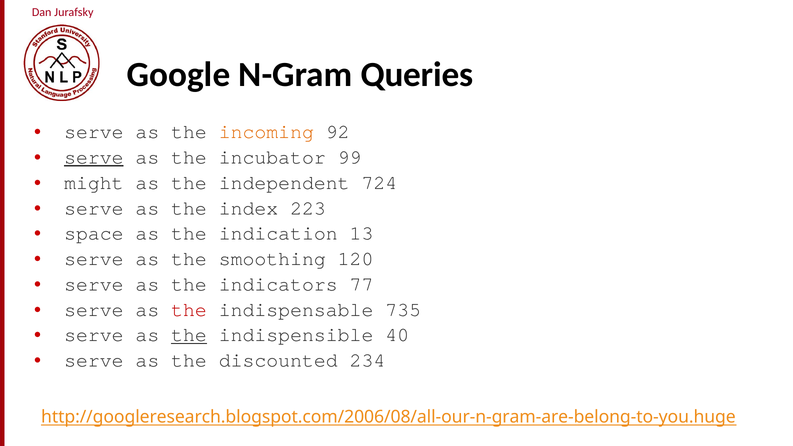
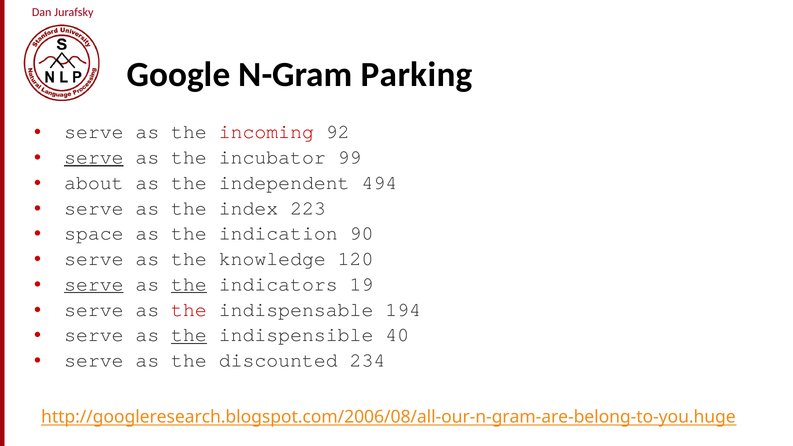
Queries: Queries -> Parking (417, 75)
incoming colour: orange -> red (266, 132)
might: might -> about (94, 183)
724: 724 -> 494 (379, 183)
13: 13 -> 90 (362, 233)
smoothing: smoothing -> knowledge (272, 259)
serve underline: none -> present (94, 284)
the underline: none -> present (189, 284)
77: 77 -> 19 (362, 284)
735: 735 -> 194 (403, 310)
